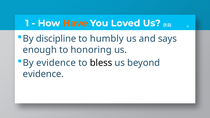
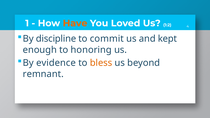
humbly: humbly -> commit (107, 39)
says: says -> kept (167, 39)
bless colour: black -> orange (101, 63)
evidence: evidence -> remnant (43, 74)
